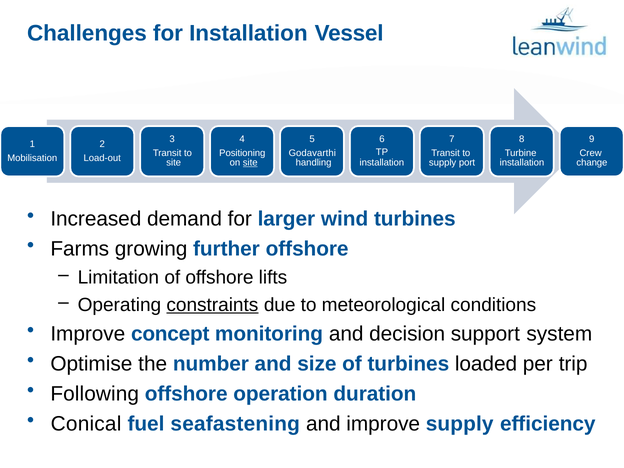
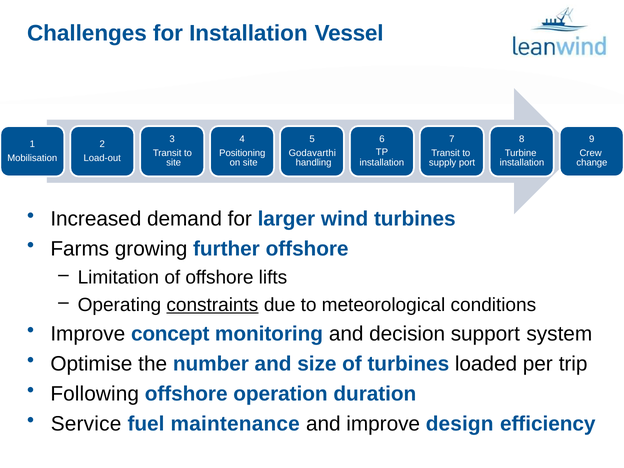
site underline: present -> none (250, 163)
Conical: Conical -> Service (86, 424)
seafastening: seafastening -> maintenance (235, 424)
improve supply: supply -> design (460, 424)
